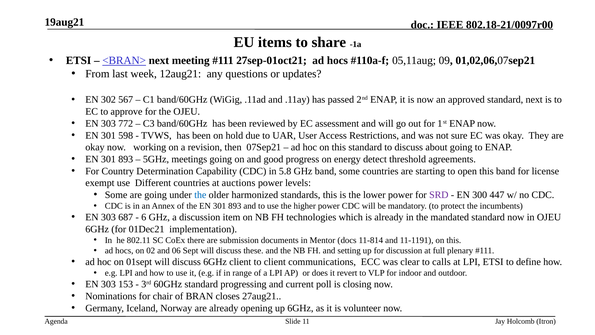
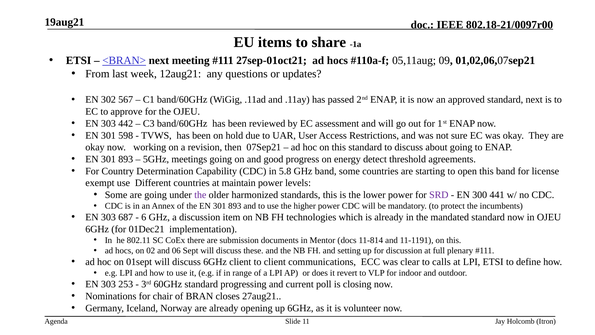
772: 772 -> 442 (126, 123)
auctions: auctions -> maintain (239, 183)
the colour: blue -> purple (200, 195)
447: 447 -> 441 (497, 195)
153: 153 -> 253 (126, 284)
